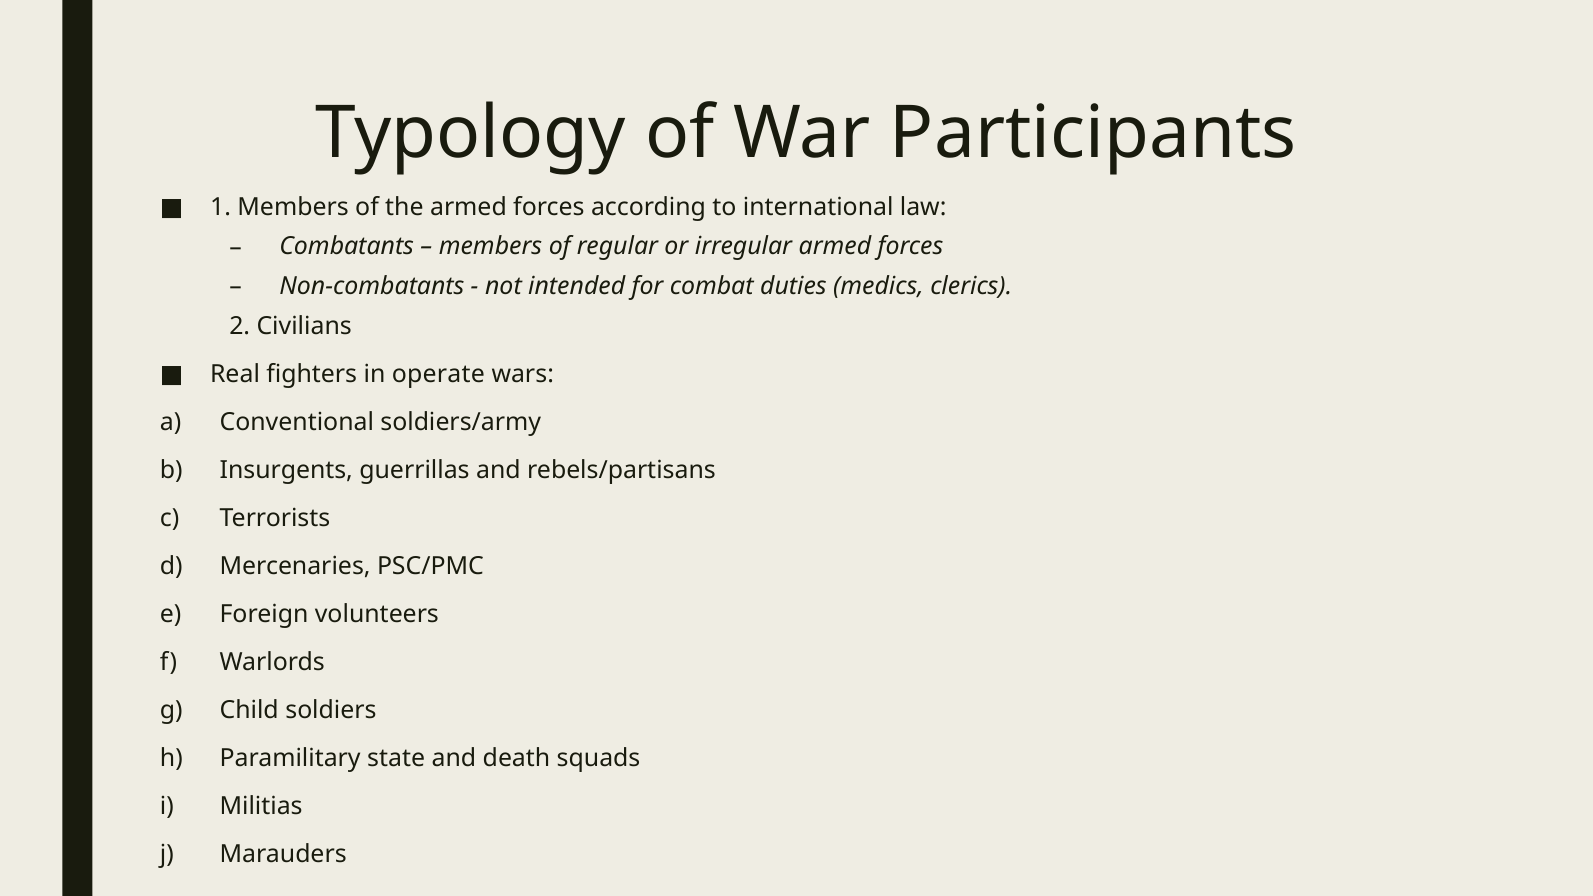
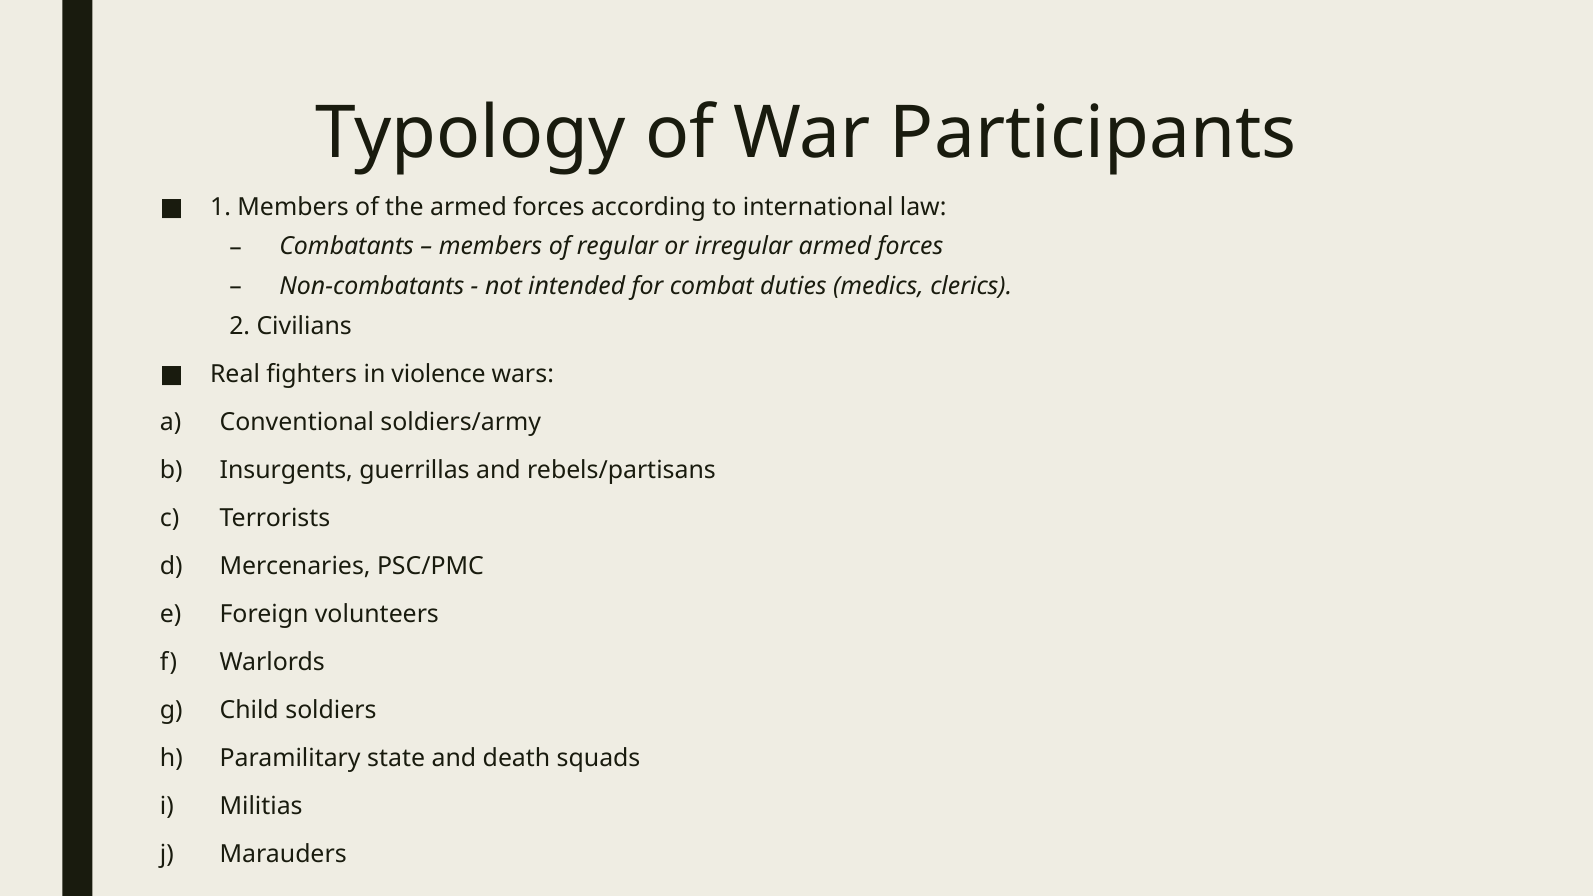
operate: operate -> violence (439, 374)
